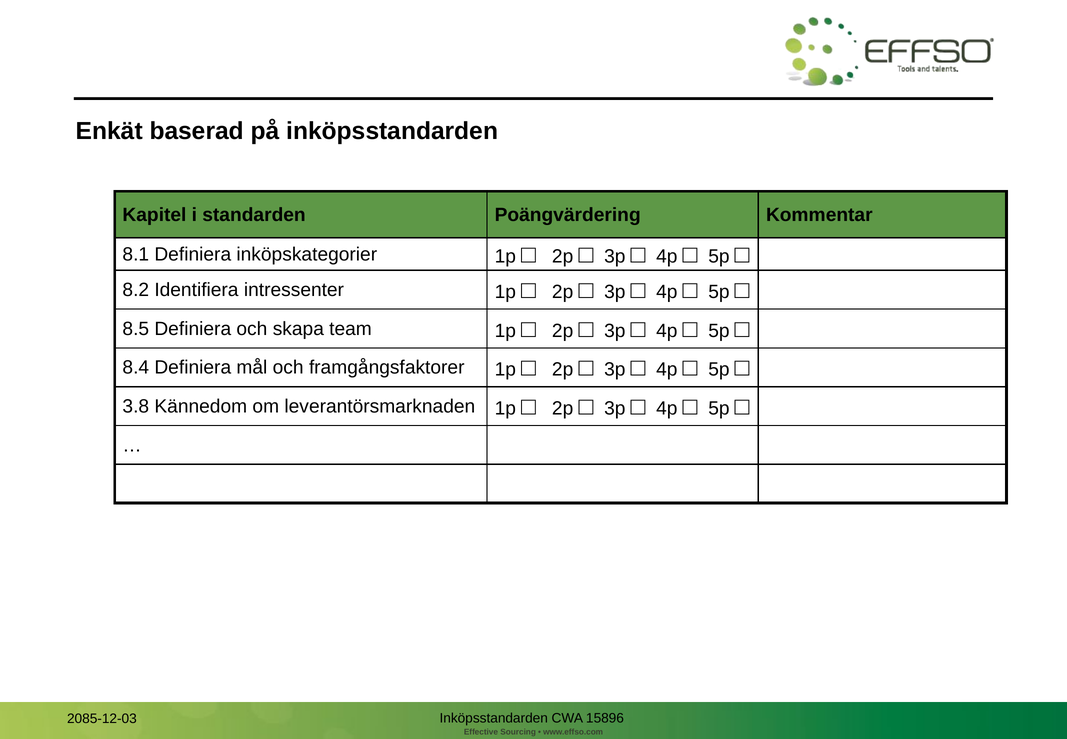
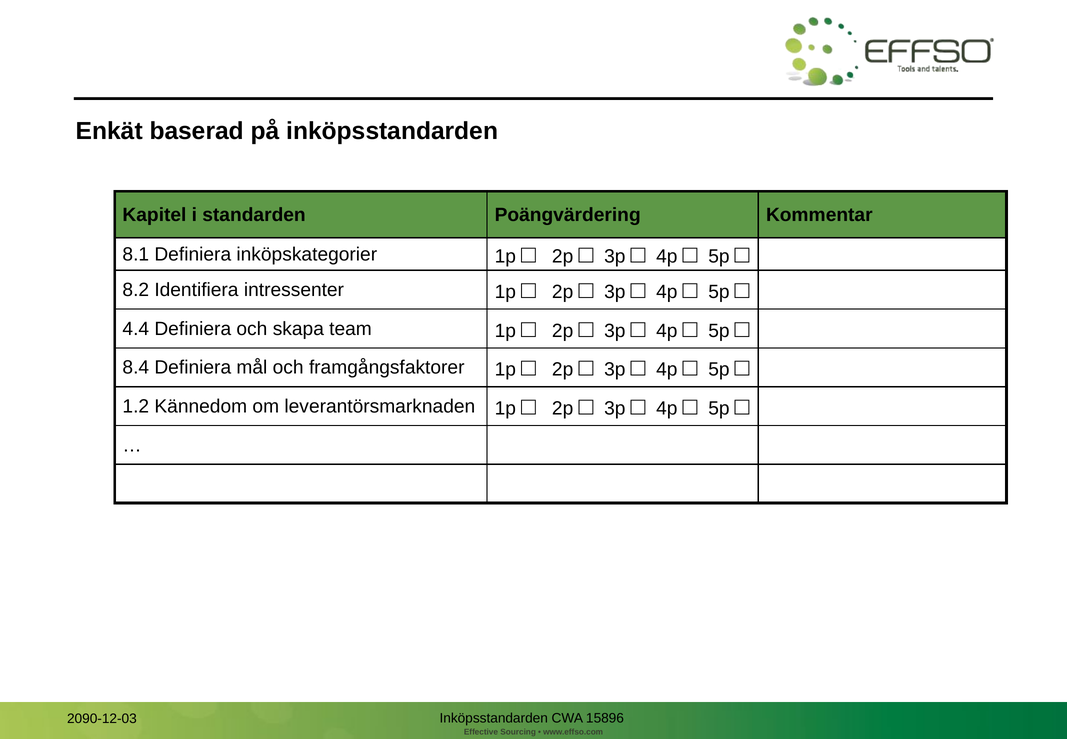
8.5: 8.5 -> 4.4 (136, 329)
3.8: 3.8 -> 1.2 (136, 406)
2085-12-03: 2085-12-03 -> 2090-12-03 (102, 718)
